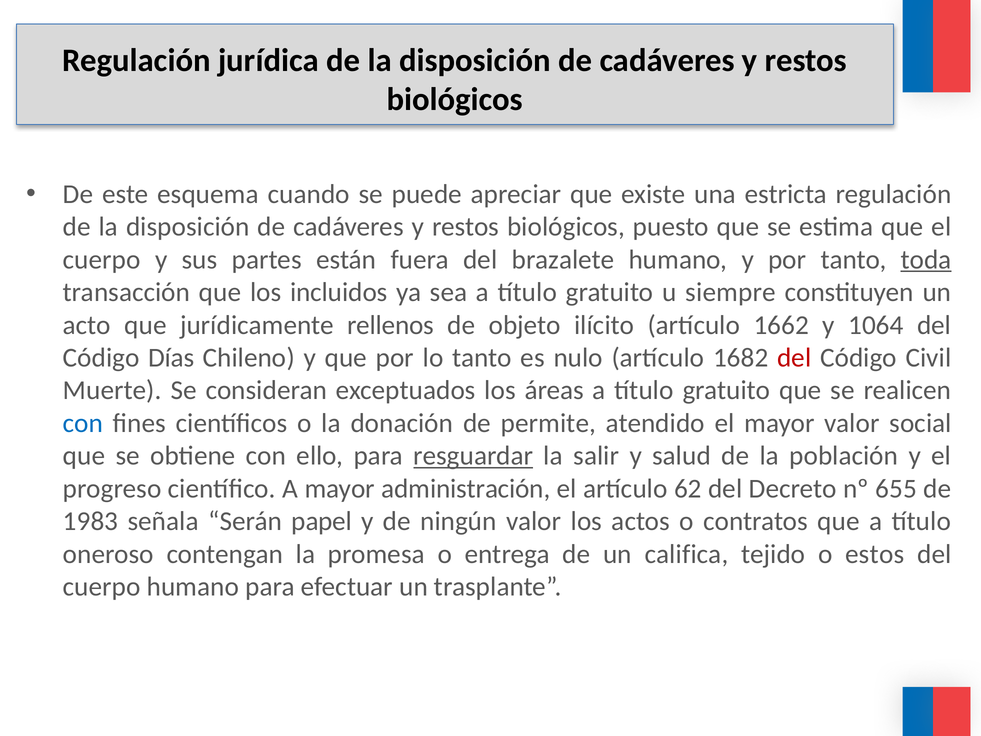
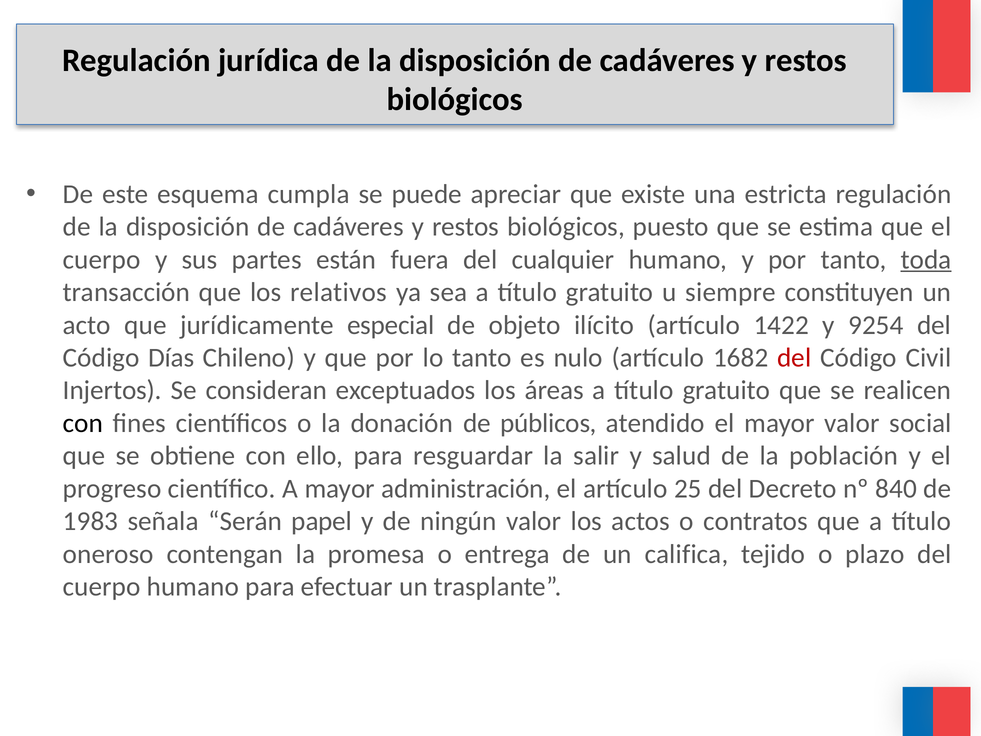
cuando: cuando -> cumpla (309, 194)
brazalete: brazalete -> cualquier (563, 259)
incluidos: incluidos -> relativos (339, 292)
rellenos: rellenos -> especial (391, 325)
1662: 1662 -> 1422 (781, 325)
1064: 1064 -> 9254 (876, 325)
Muerte: Muerte -> Injertos (112, 390)
con colour: blue -> black (83, 423)
permite: permite -> públicos (548, 423)
resguardar underline: present -> none (473, 456)
62: 62 -> 25 (688, 488)
655: 655 -> 840 (896, 488)
estos: estos -> plazo (875, 554)
